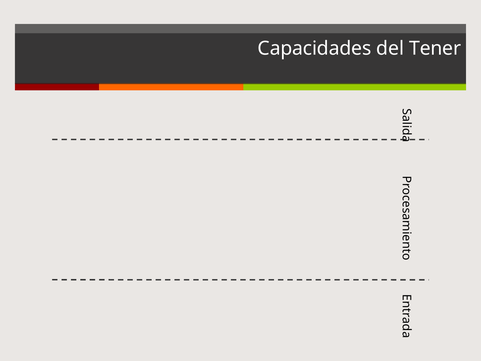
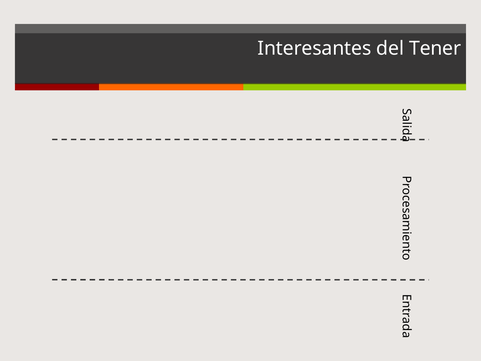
Capacidades: Capacidades -> Interesantes (314, 49)
